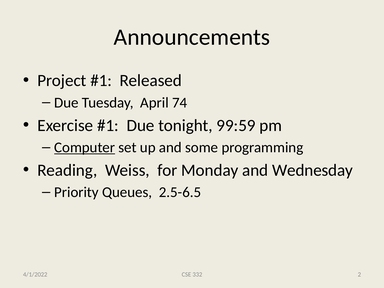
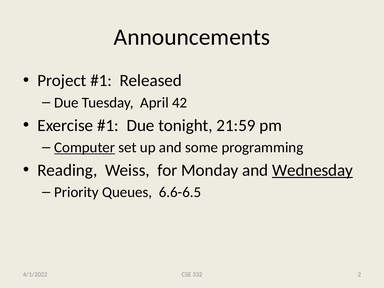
74: 74 -> 42 (180, 103)
99:59: 99:59 -> 21:59 (236, 125)
Wednesday underline: none -> present (312, 170)
2.5-6.5: 2.5-6.5 -> 6.6-6.5 (180, 192)
